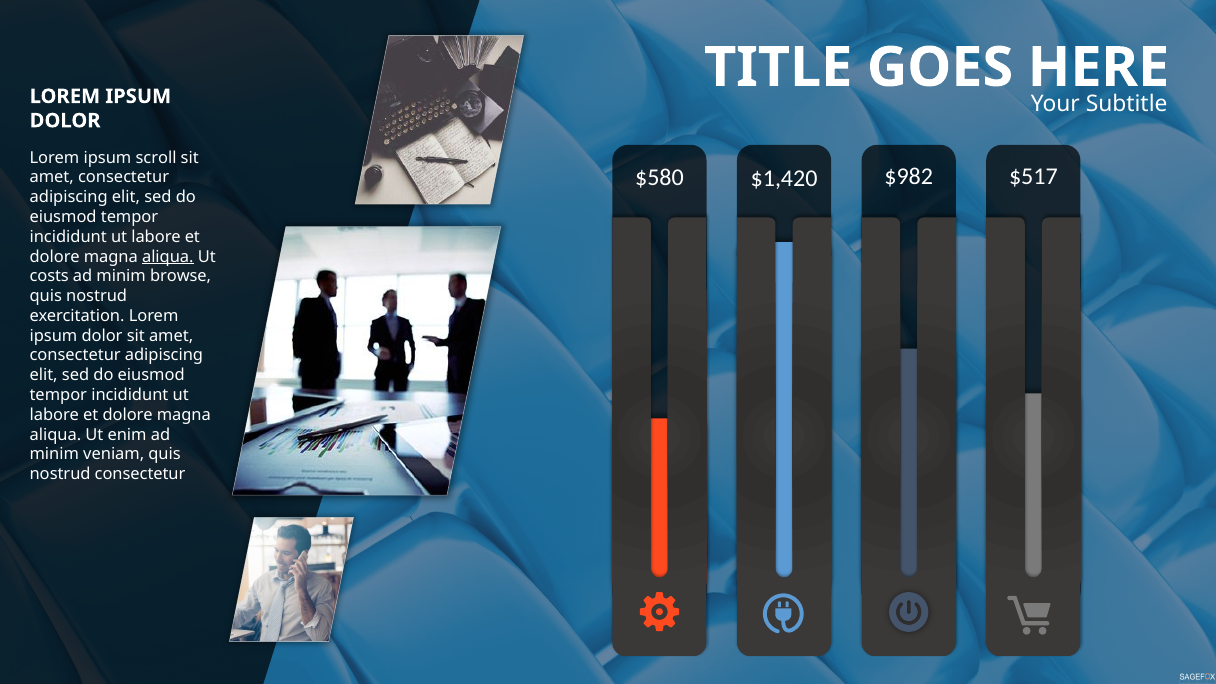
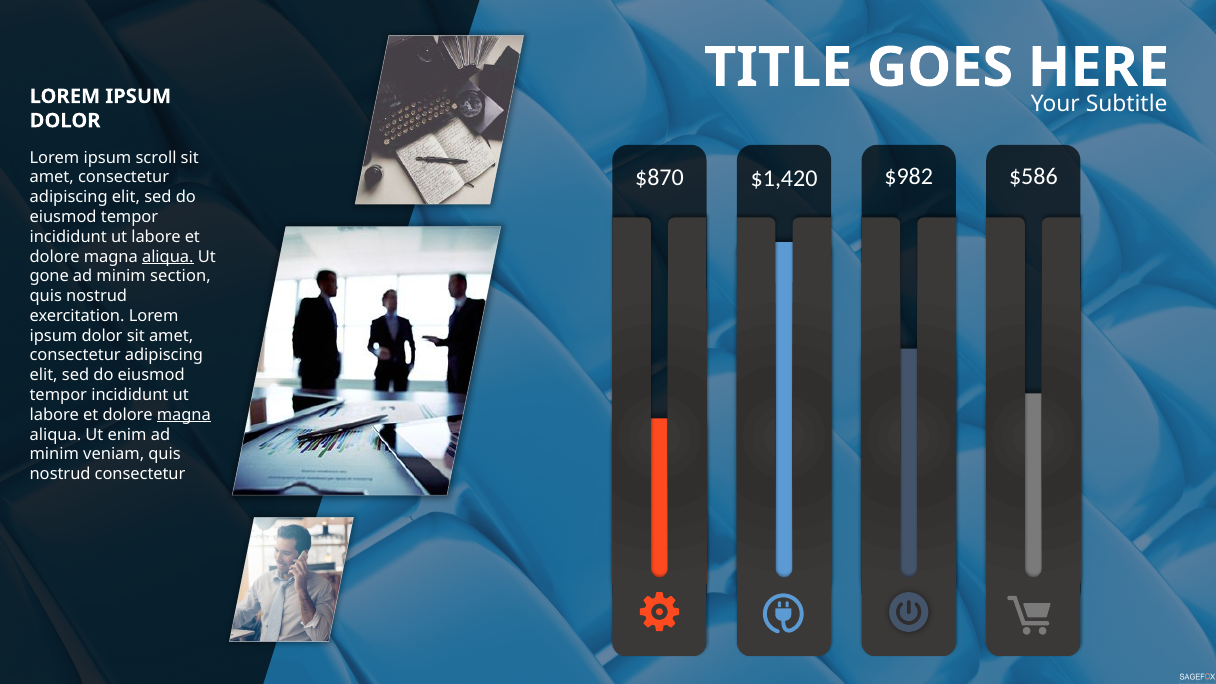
$580: $580 -> $870 (659, 177)
$517: $517 -> $586 (1033, 177)
costs: costs -> gone (49, 276)
browse: browse -> section (180, 276)
magna underline: none -> present (184, 415)
